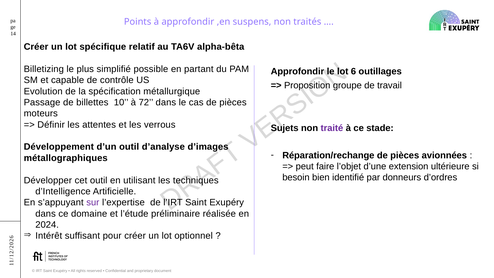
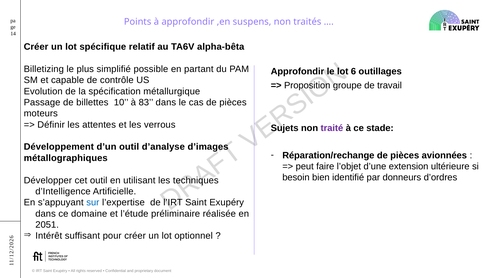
72: 72 -> 83 (146, 102)
sur colour: purple -> blue (93, 202)
2024: 2024 -> 2051 (47, 225)
